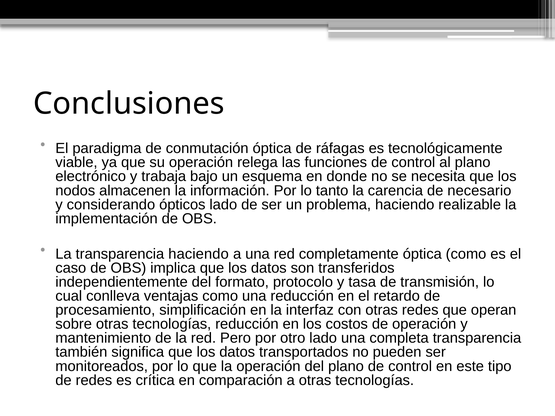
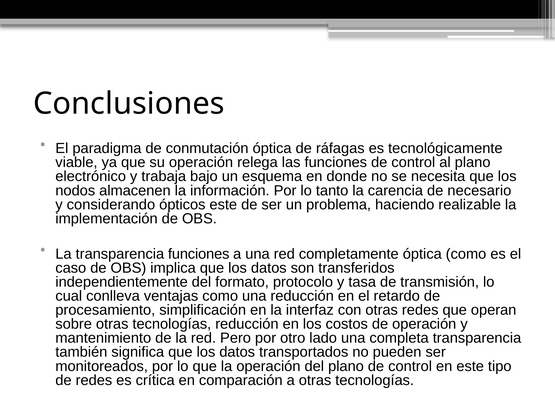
ópticos lado: lado -> este (223, 205)
transparencia haciendo: haciendo -> funciones (199, 254)
